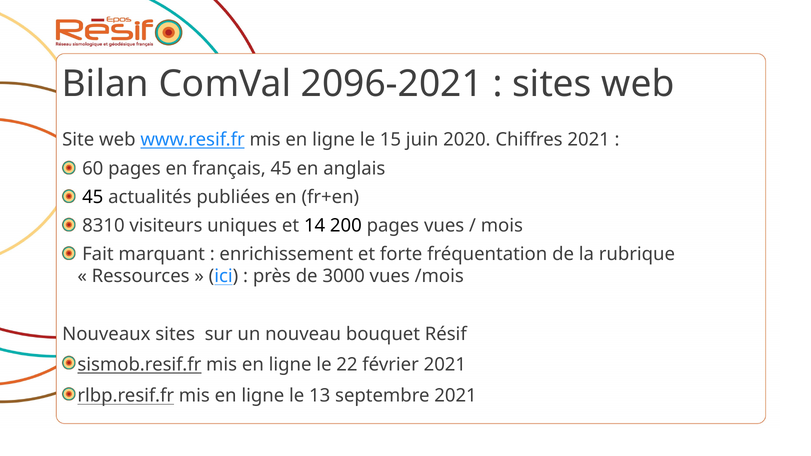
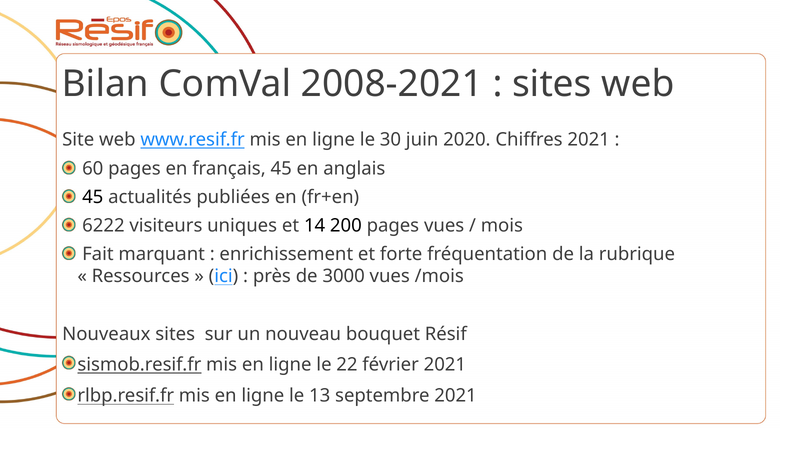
2096-2021: 2096-2021 -> 2008-2021 (392, 84)
15: 15 -> 30 (390, 140)
8310: 8310 -> 6222 (103, 226)
